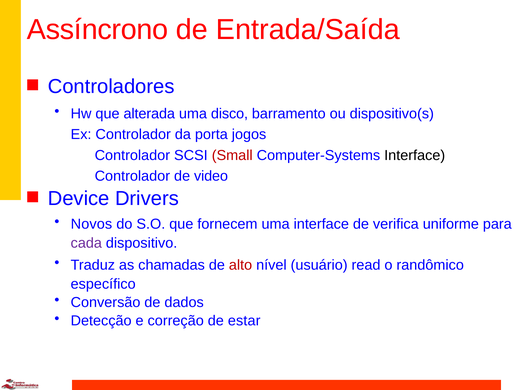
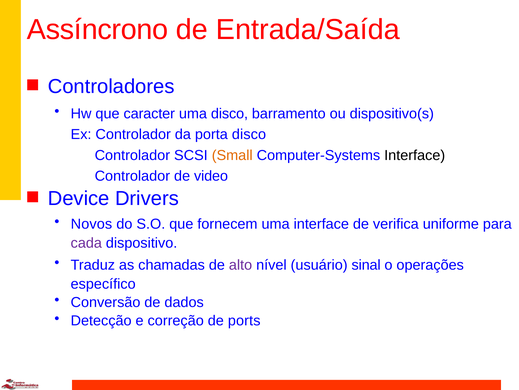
alterada: alterada -> caracter (149, 113)
porta jogos: jogos -> disco (249, 134)
Small colour: red -> orange (232, 155)
alto colour: red -> purple (241, 264)
read: read -> sinal (366, 264)
randômico: randômico -> operações (430, 264)
estar: estar -> ports (244, 320)
